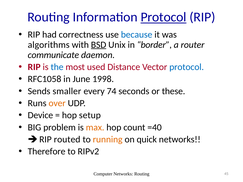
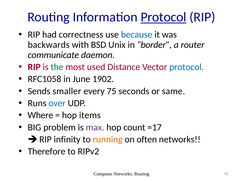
algorithms: algorithms -> backwards (49, 45)
BSD underline: present -> none (99, 45)
the colour: blue -> green (57, 67)
1998: 1998 -> 1902 (103, 79)
74: 74 -> 75 (112, 91)
these: these -> same (173, 91)
over colour: orange -> blue (57, 103)
Device: Device -> Where (40, 115)
setup: setup -> items (90, 115)
max colour: orange -> purple (95, 127)
=40: =40 -> =17 (155, 127)
routed: routed -> infinity (67, 140)
quick: quick -> often (147, 140)
